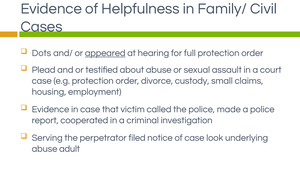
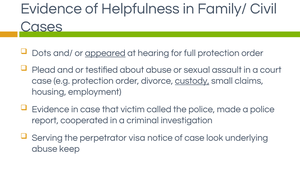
custody underline: none -> present (192, 81)
filed: filed -> visa (137, 138)
adult: adult -> keep (69, 149)
